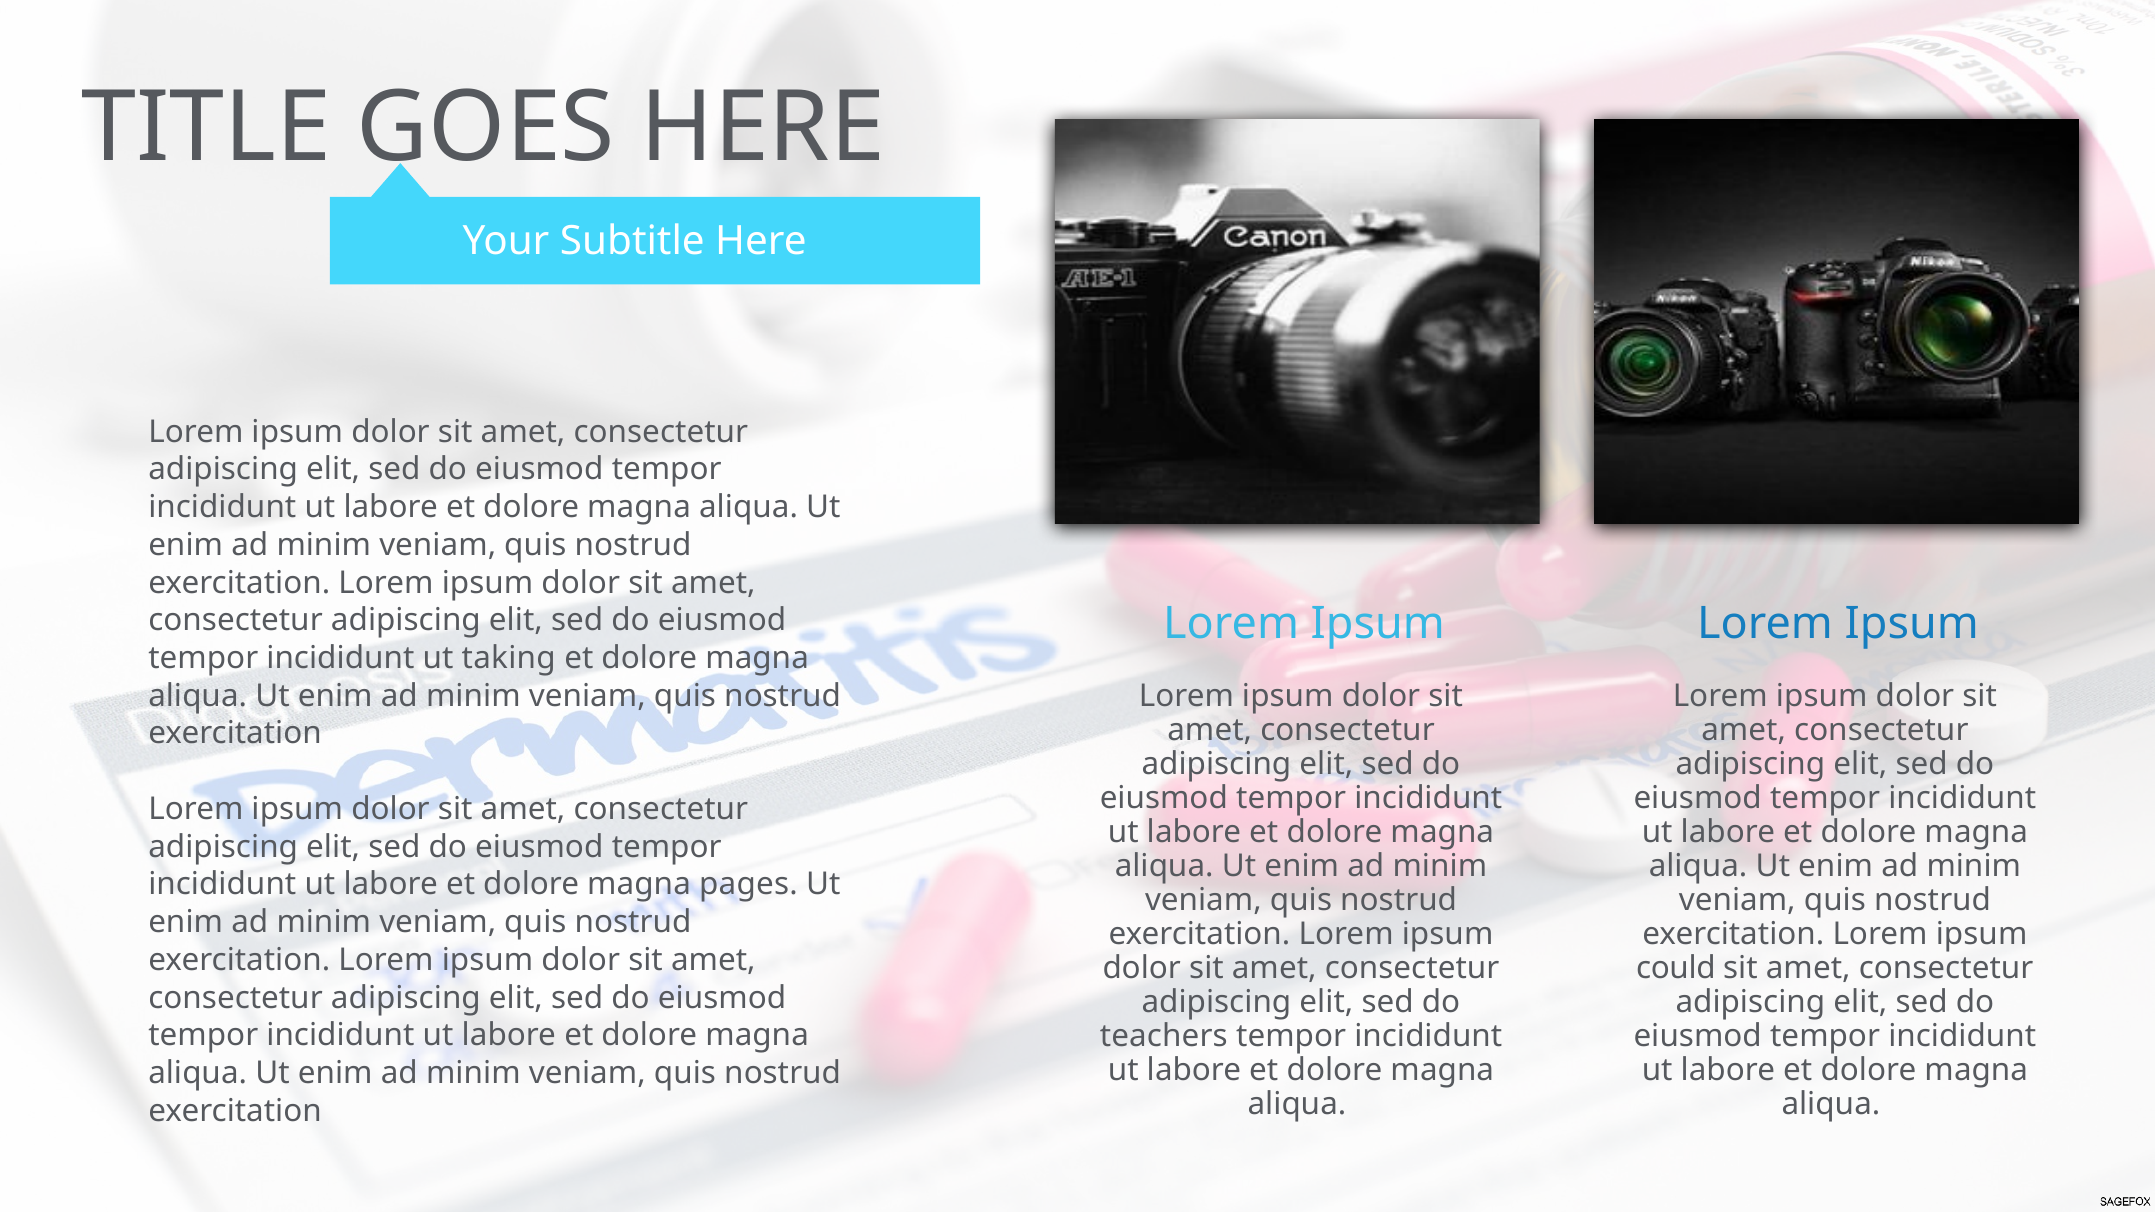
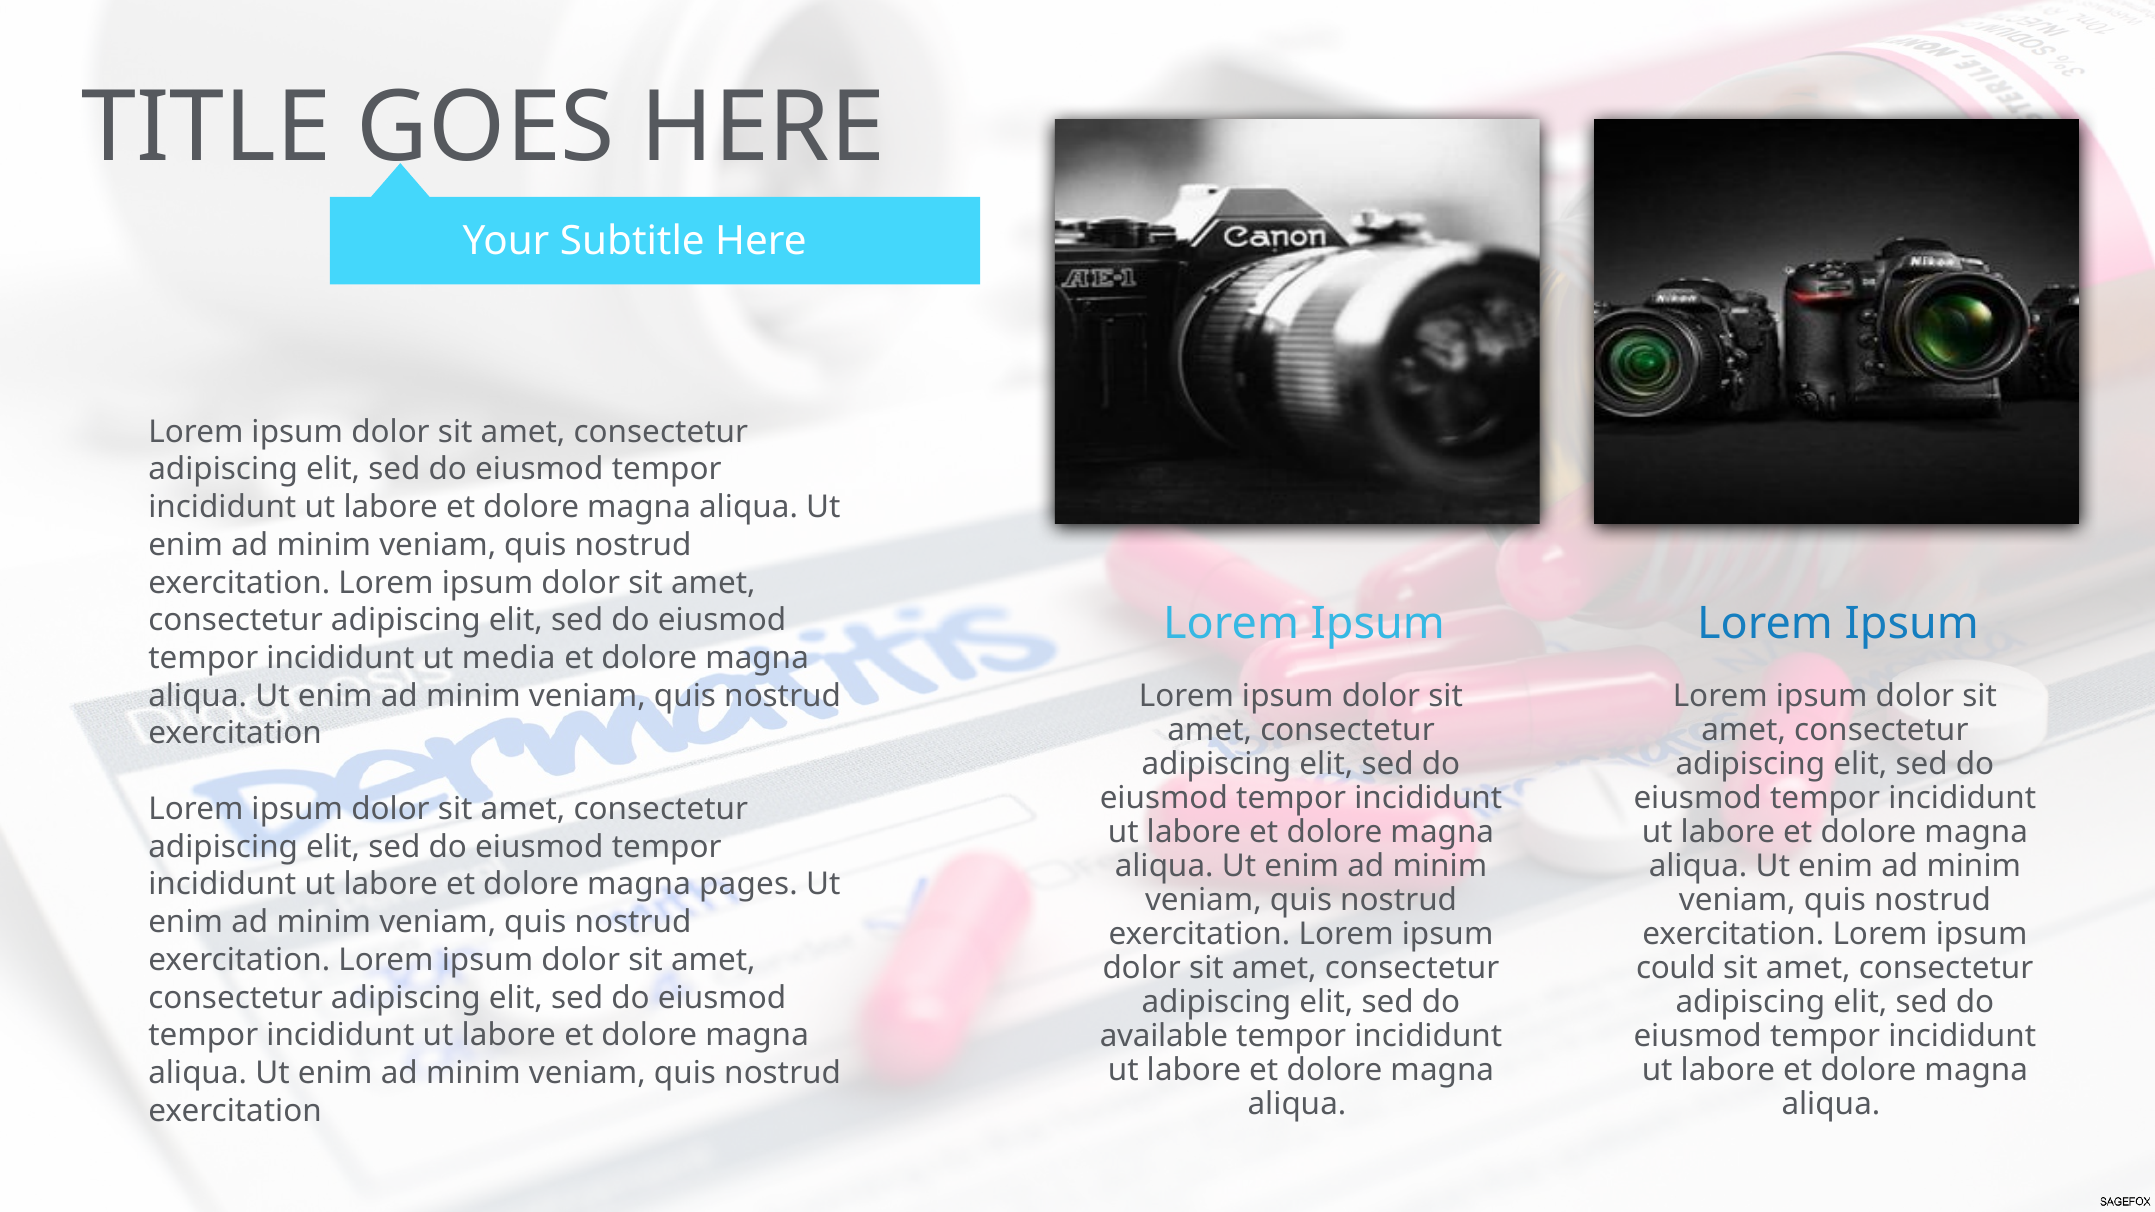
taking: taking -> media (509, 658)
teachers: teachers -> available (1164, 1036)
